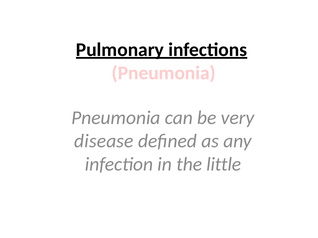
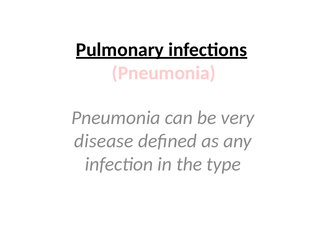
little: little -> type (224, 165)
